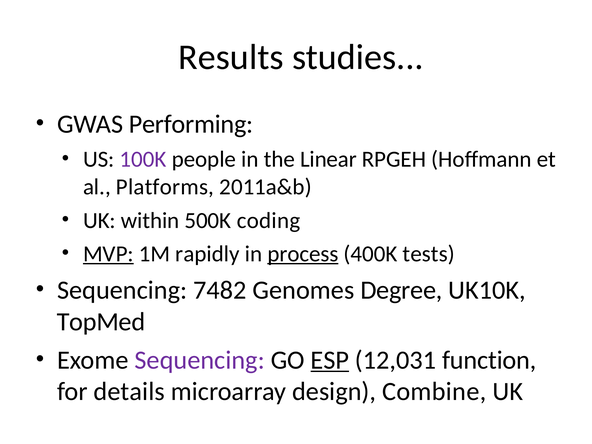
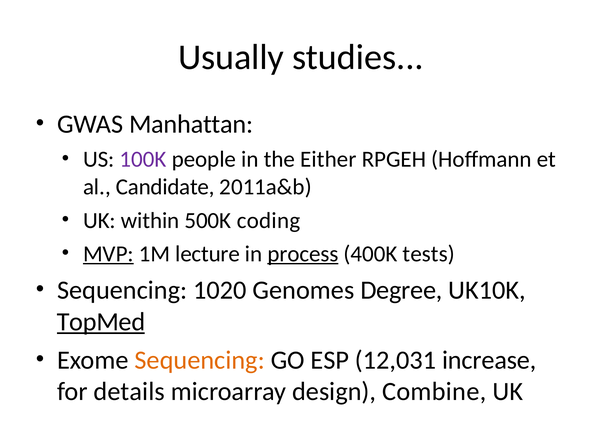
Results: Results -> Usually (231, 57)
Performing: Performing -> Manhattan (191, 124)
Linear: Linear -> Either (328, 159)
Platforms: Platforms -> Candidate (165, 187)
rapidly: rapidly -> lecture (208, 254)
7482: 7482 -> 1020 (220, 290)
TopMed underline: none -> present (101, 322)
Sequencing colour: purple -> orange (200, 360)
ESP underline: present -> none (330, 360)
function: function -> increase (489, 360)
